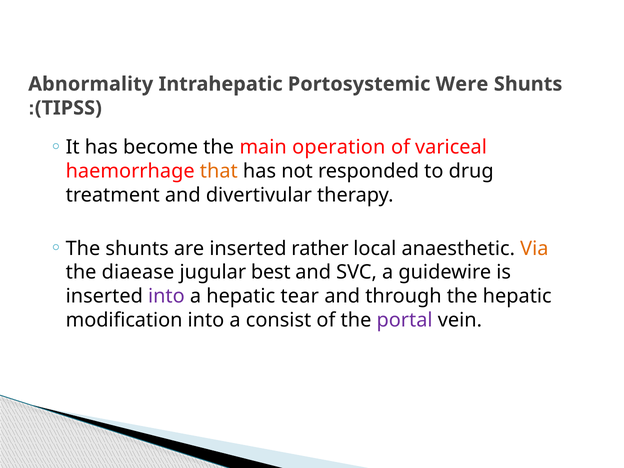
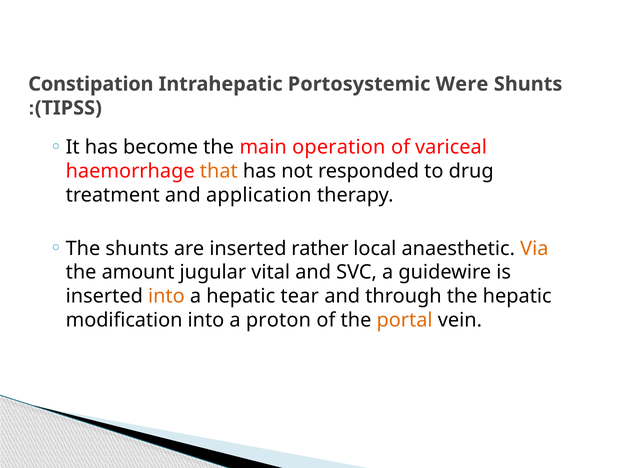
Abnormality: Abnormality -> Constipation (91, 84)
divertivular: divertivular -> application (259, 195)
diaease: diaease -> amount (138, 272)
best: best -> vital (271, 272)
into colour: purple -> orange (166, 296)
consist: consist -> proton (278, 320)
portal colour: purple -> orange (405, 320)
